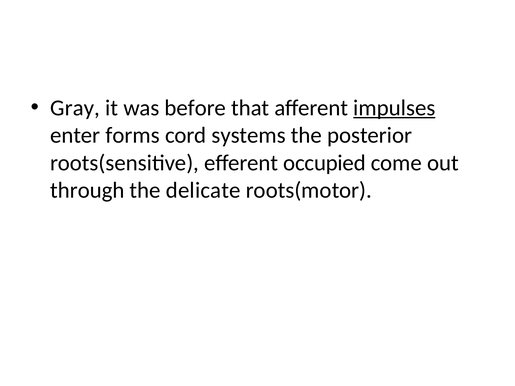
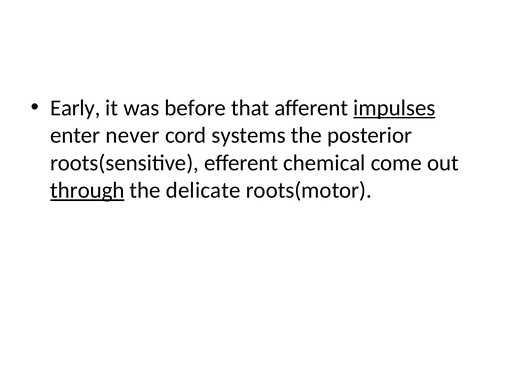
Gray: Gray -> Early (75, 108)
forms: forms -> never (132, 136)
occupied: occupied -> chemical (324, 163)
through underline: none -> present (87, 190)
